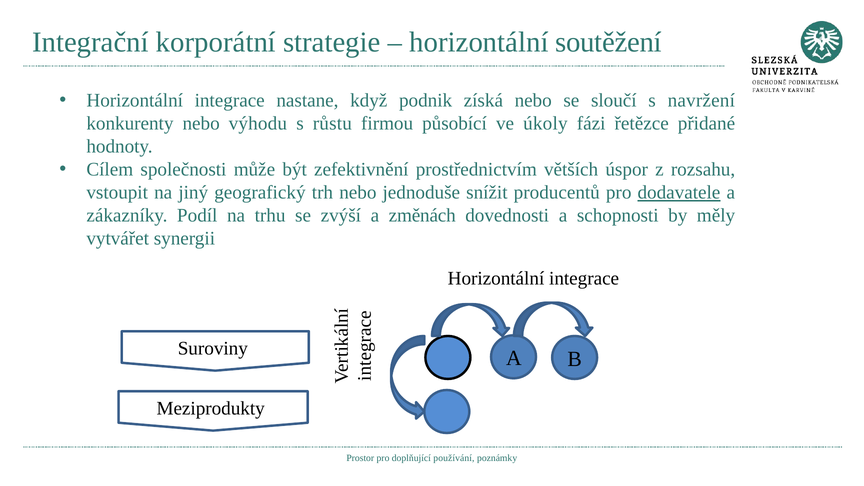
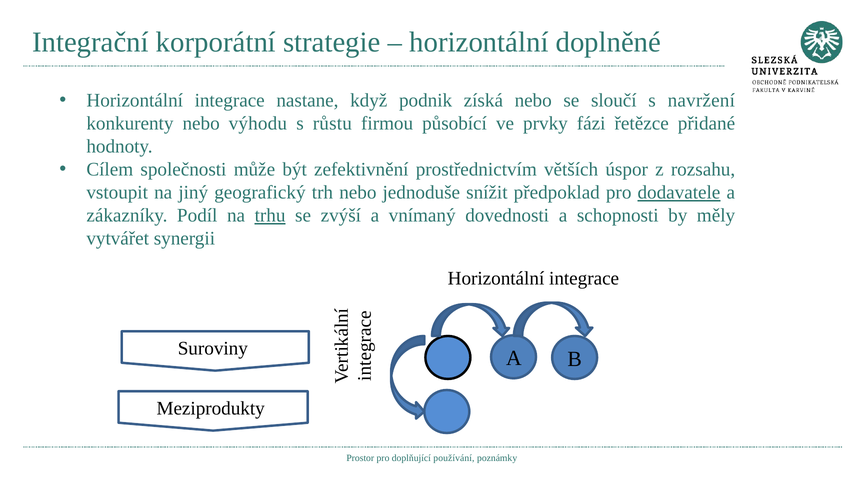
soutěžení: soutěžení -> doplněné (608, 42)
úkoly: úkoly -> prvky (545, 123)
producentů: producentů -> předpoklad (557, 192)
trhu underline: none -> present (270, 216)
změnách: změnách -> vnímaný (422, 216)
